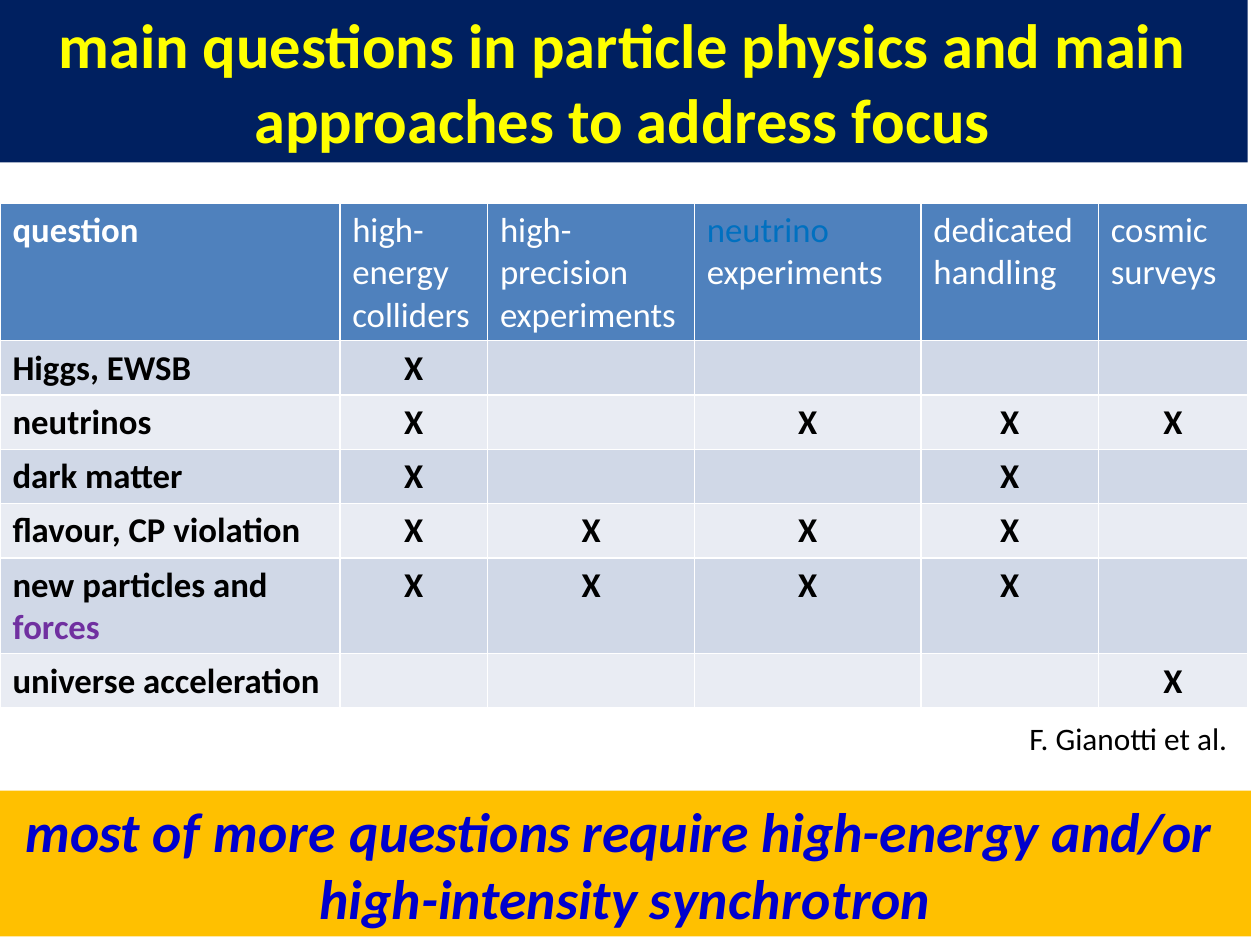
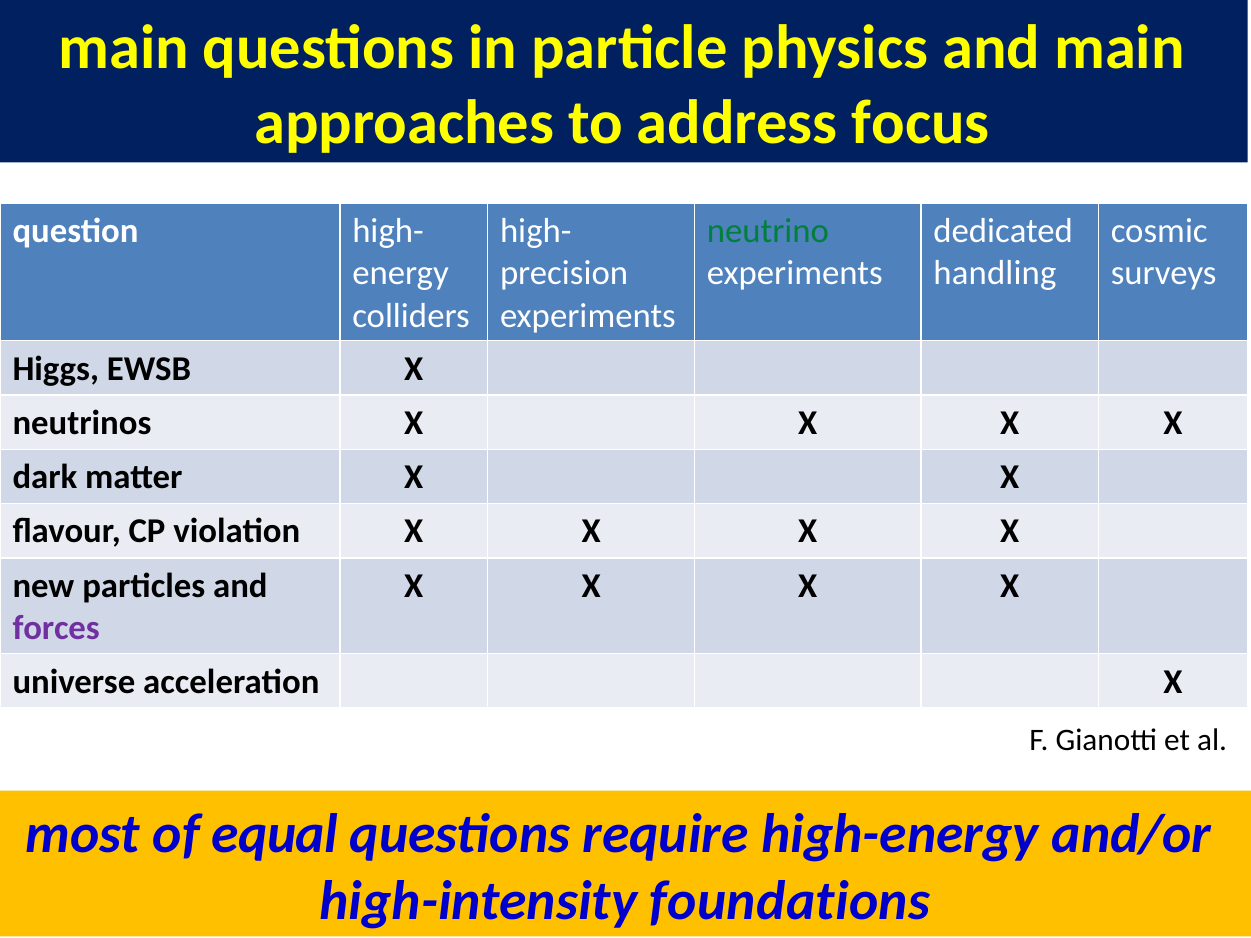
neutrino colour: blue -> green (768, 231)
more: more -> equal (275, 834)
synchrotron: synchrotron -> foundations (790, 901)
